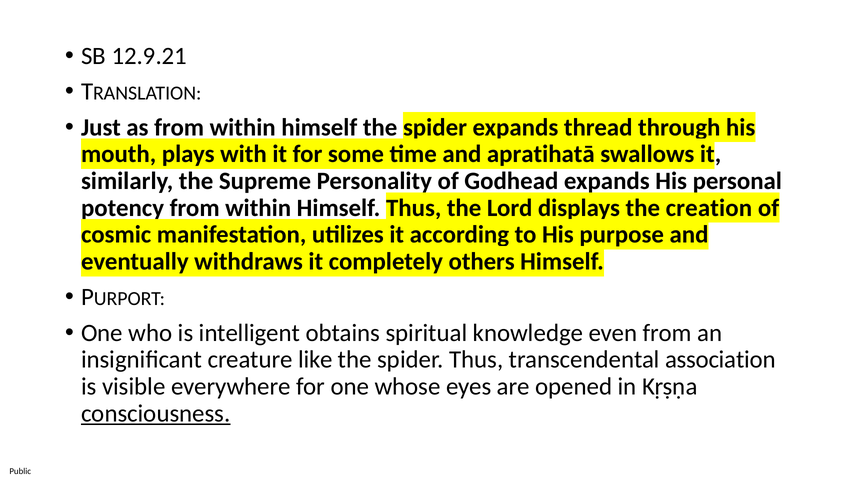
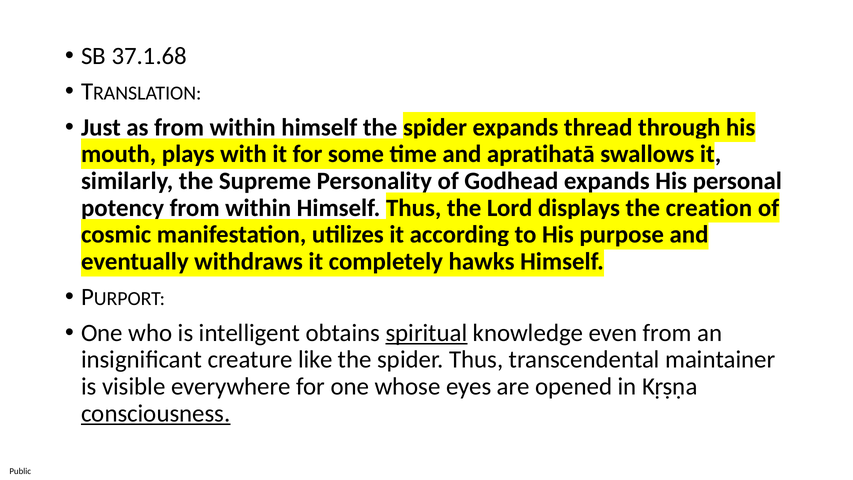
12.9.21: 12.9.21 -> 37.1.68 (149, 56)
others: others -> hawks (482, 261)
spiritual underline: none -> present (426, 333)
association: association -> maintainer (720, 360)
